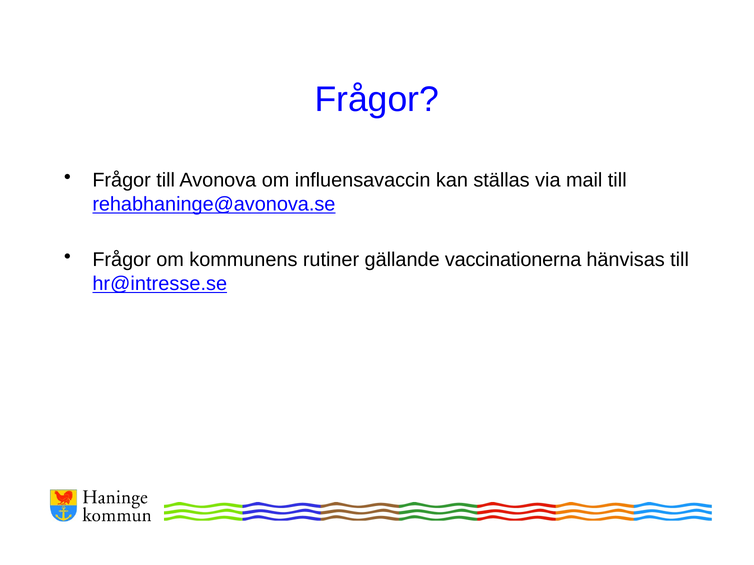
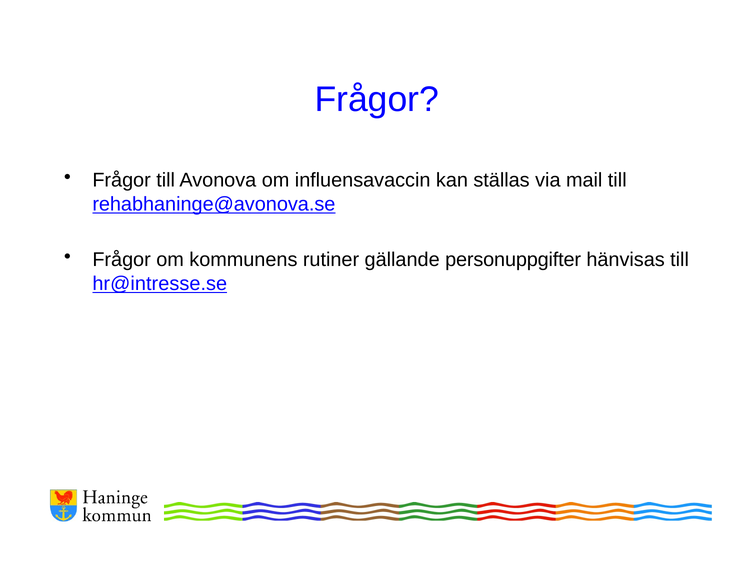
vaccinationerna: vaccinationerna -> personuppgifter (513, 260)
